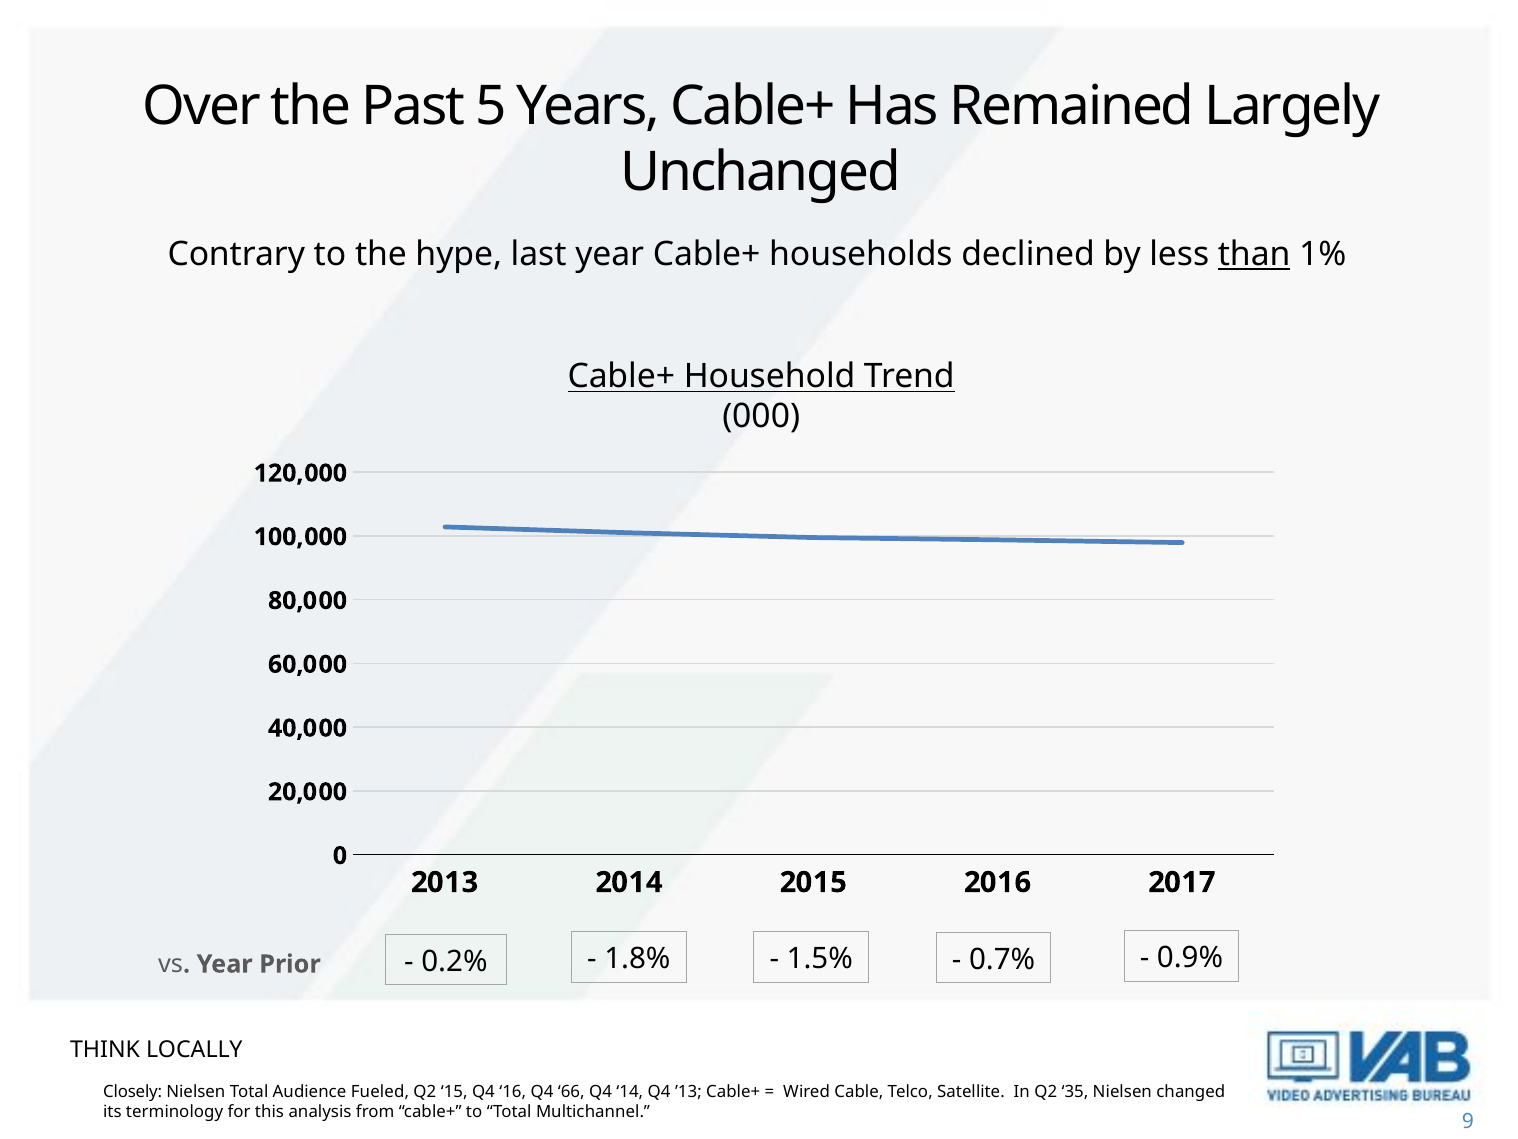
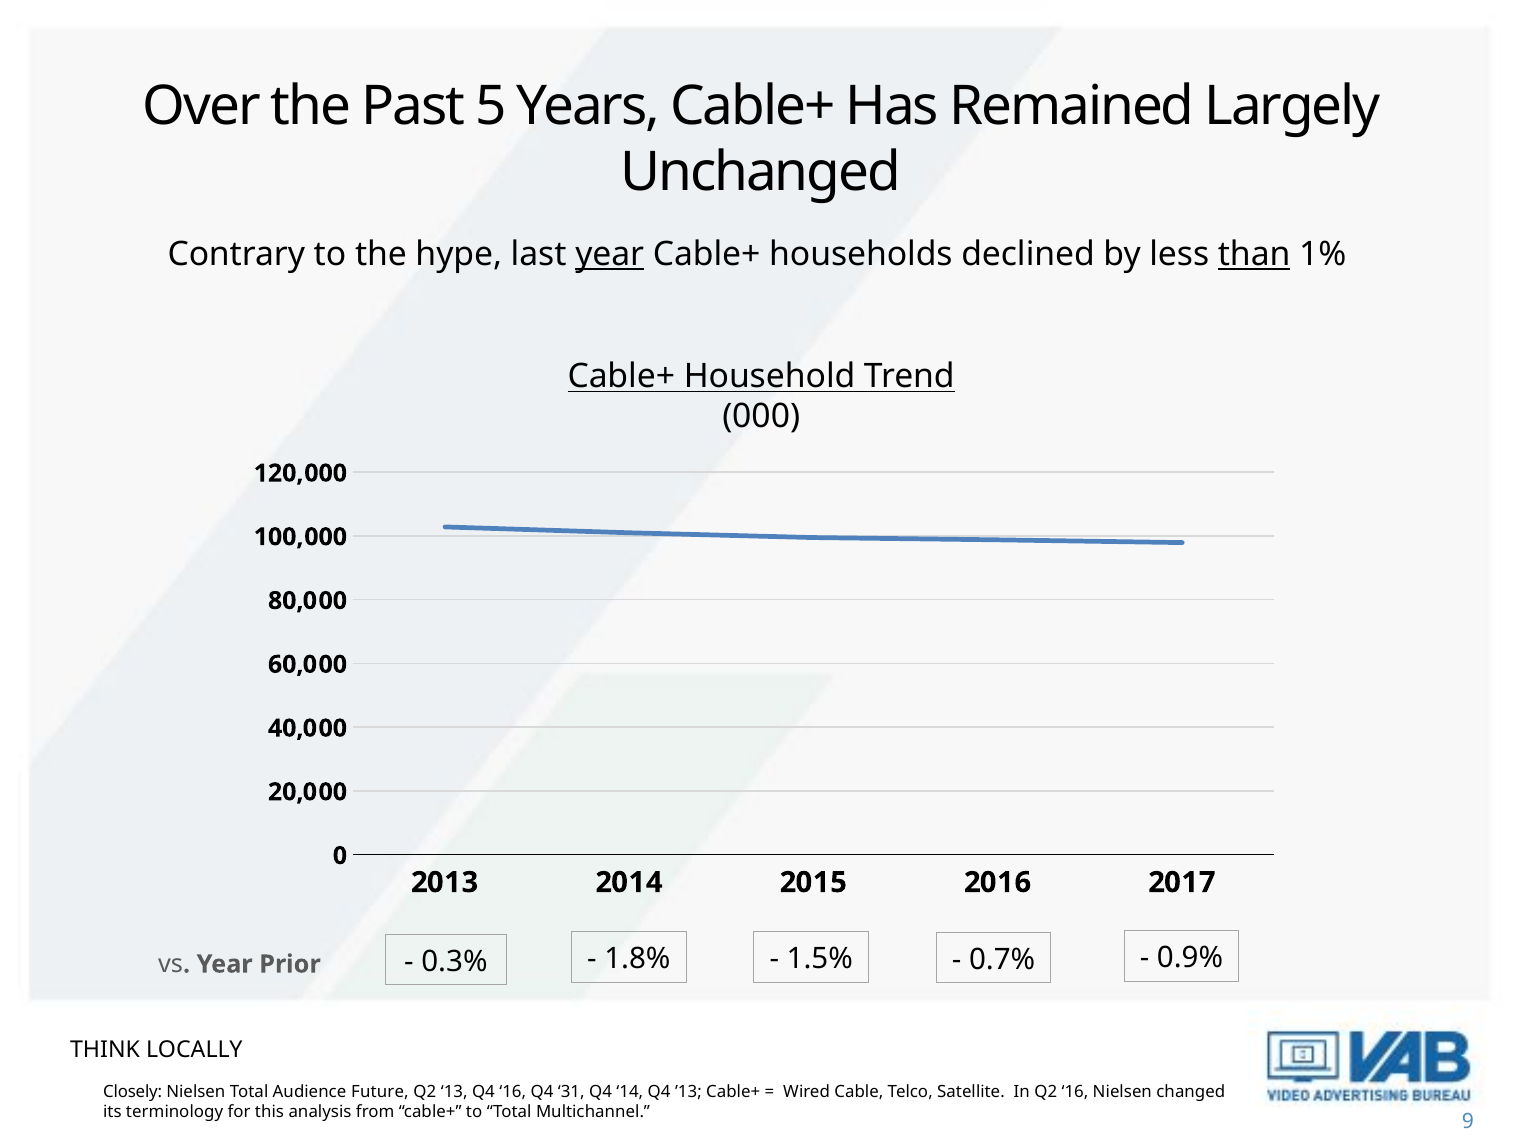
year underline: none -> present (610, 254)
0.2%: 0.2% -> 0.3% (454, 961)
Fueled: Fueled -> Future (380, 1092)
15: 15 -> 13 (454, 1092)
66: 66 -> 31 (571, 1092)
Q2 35: 35 -> 16 (1075, 1092)
